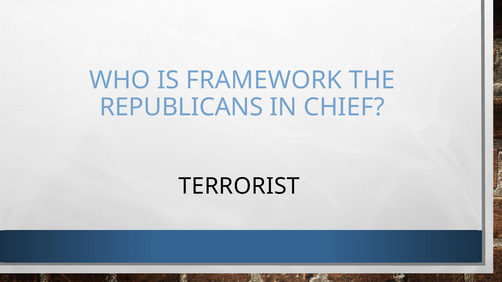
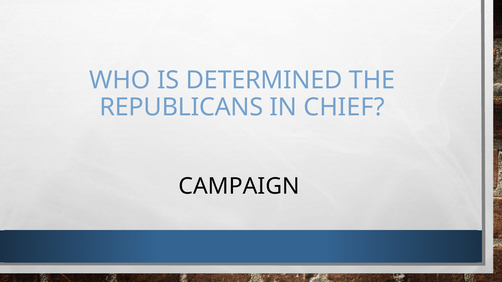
FRAMEWORK: FRAMEWORK -> DETERMINED (264, 80)
TERRORIST: TERRORIST -> CAMPAIGN (239, 186)
